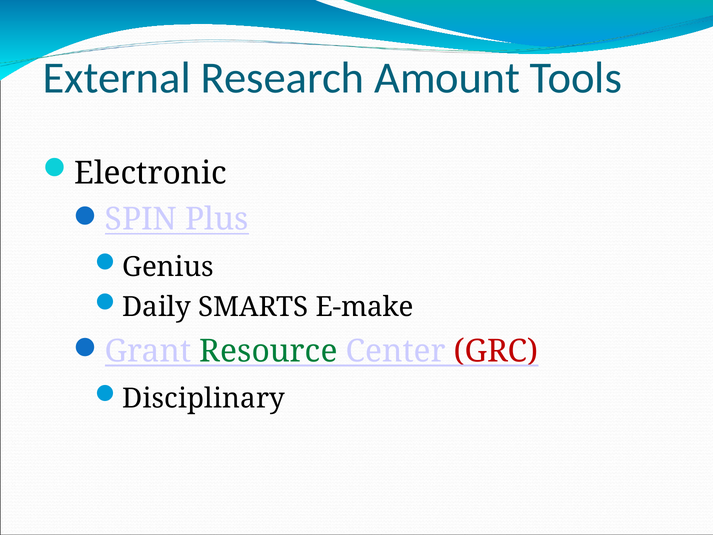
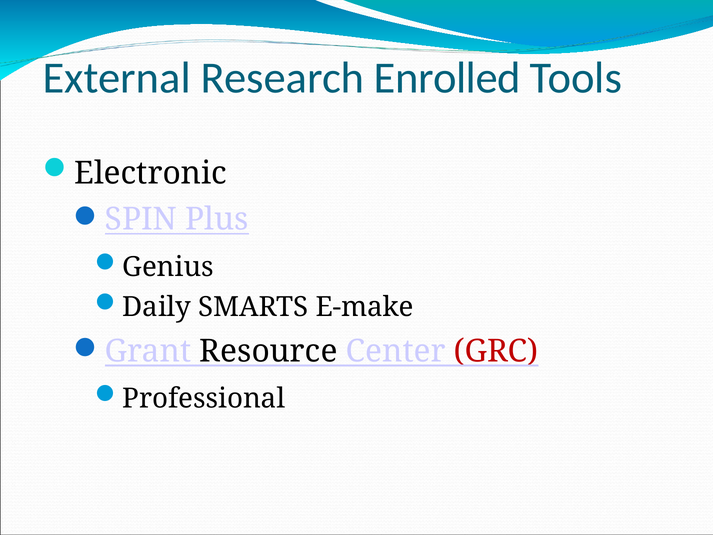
Amount: Amount -> Enrolled (447, 78)
Resource colour: green -> black (268, 351)
Disciplinary: Disciplinary -> Professional (204, 398)
